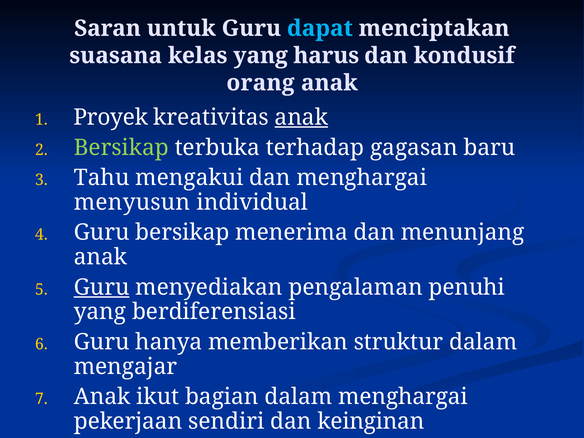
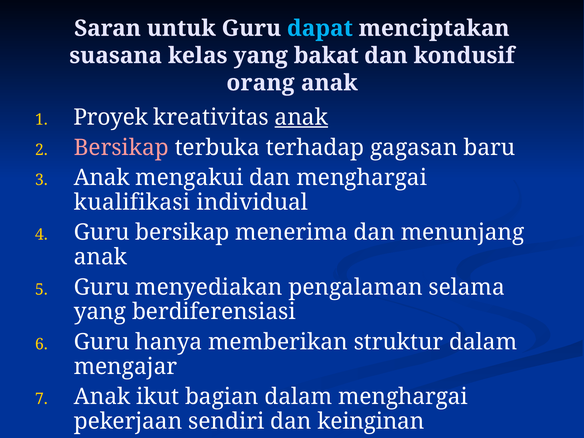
harus: harus -> bakat (326, 56)
Bersikap colour: light green -> pink (121, 148)
Tahu: Tahu -> Anak (102, 178)
menyusun: menyusun -> kualifikasi (132, 202)
Guru underline: present -> none (102, 287)
penuhi: penuhi -> selama (467, 287)
